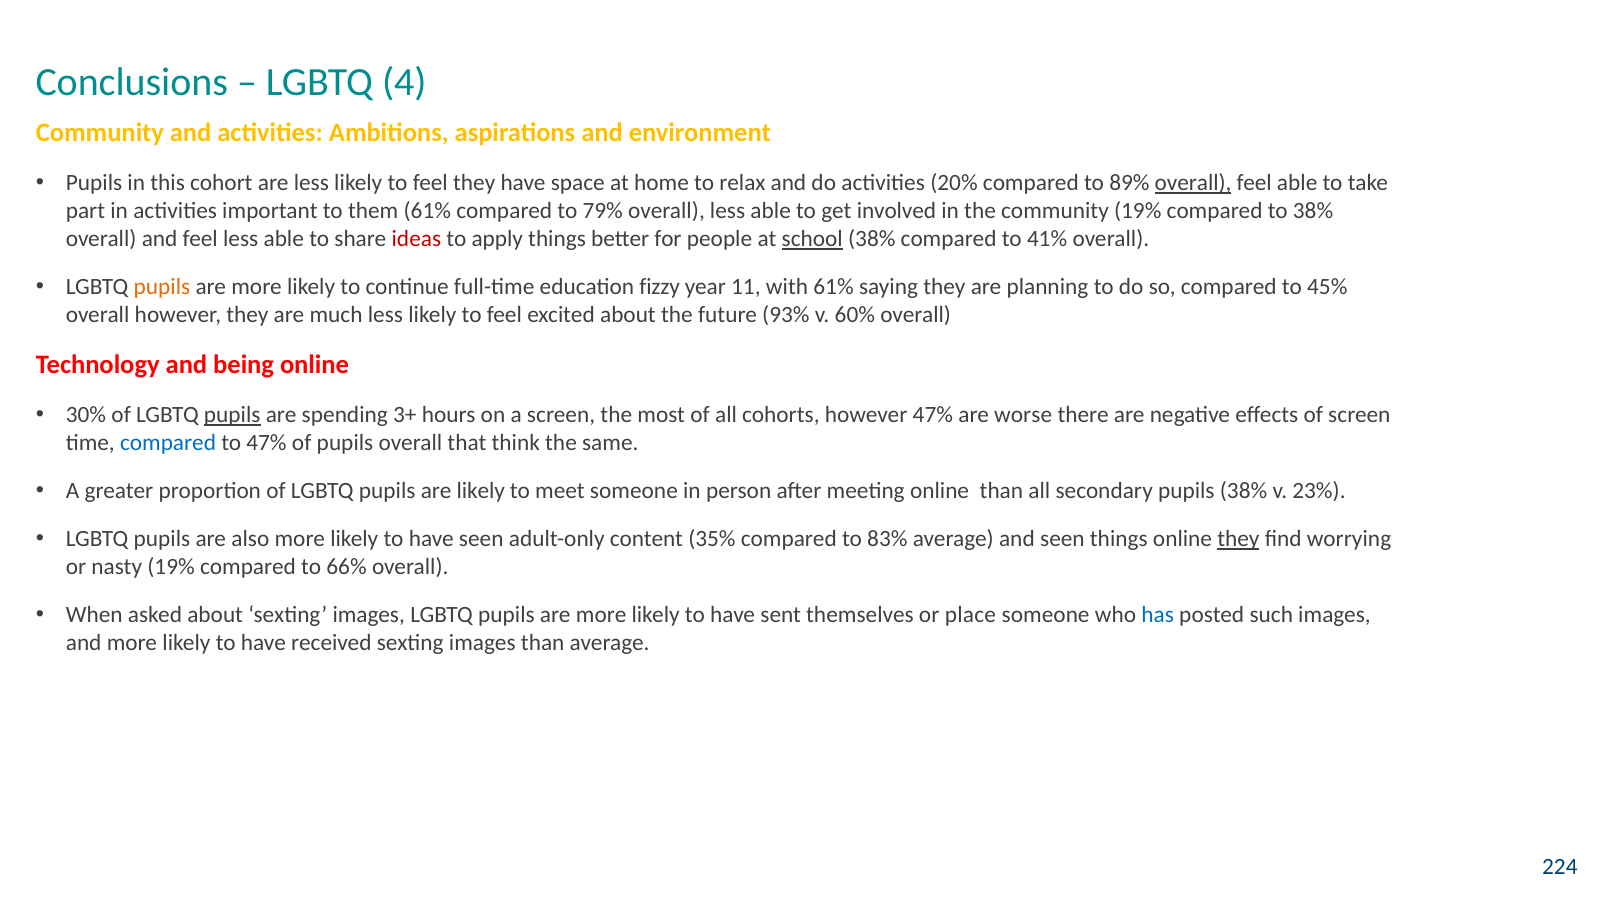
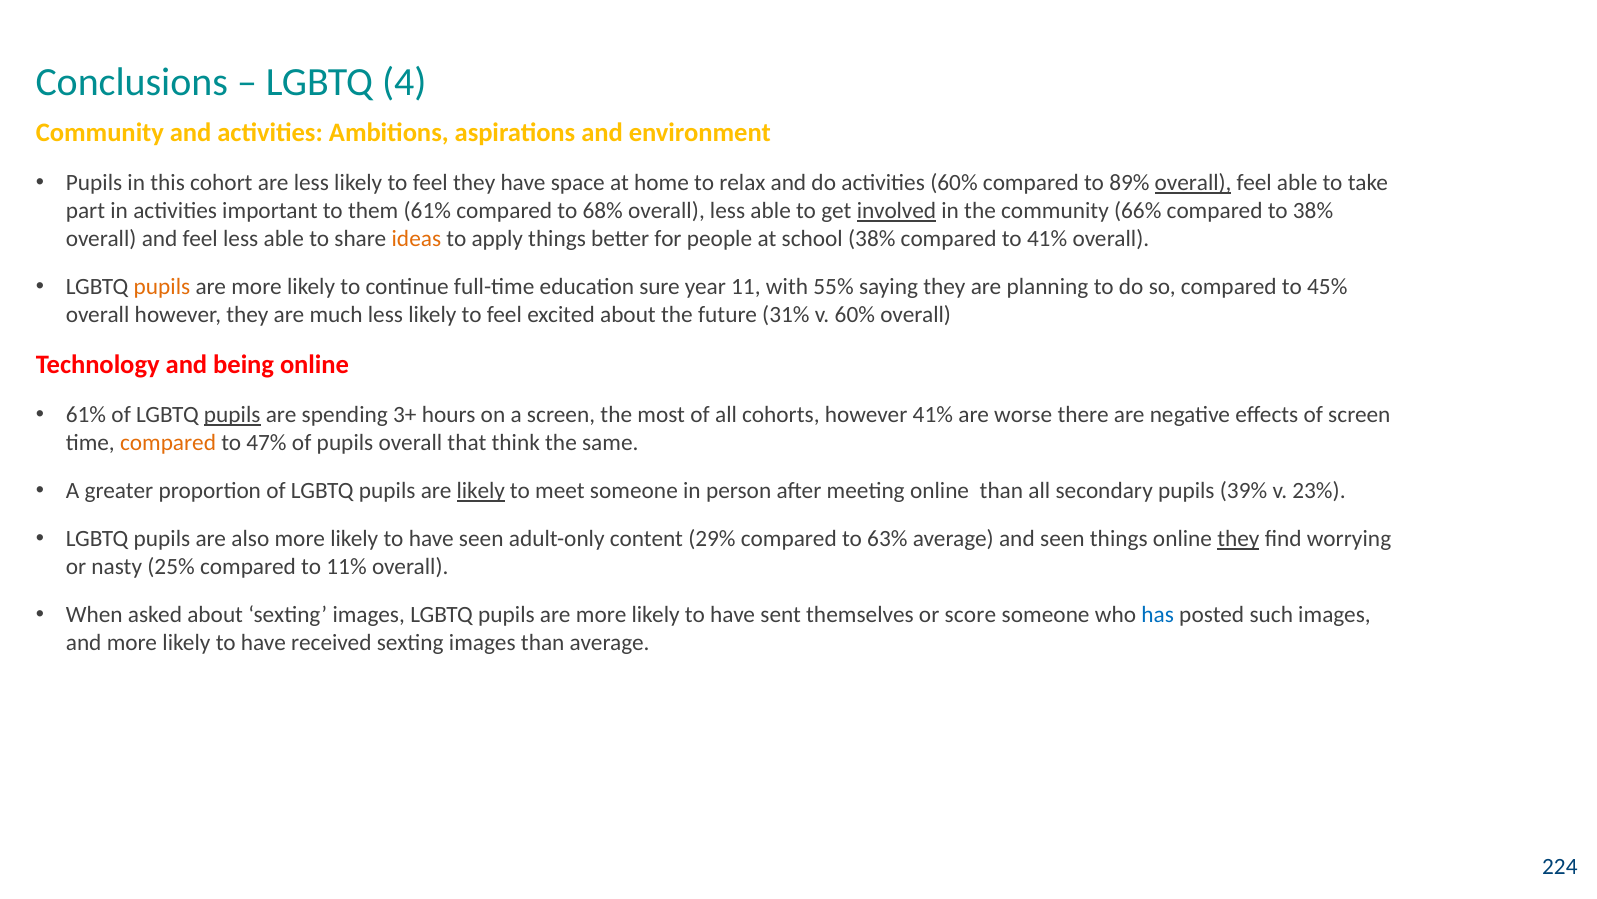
activities 20%: 20% -> 60% (954, 183)
79%: 79% -> 68% (603, 211)
involved underline: none -> present (896, 211)
community 19%: 19% -> 66% (1138, 211)
ideas colour: red -> orange (416, 239)
school underline: present -> none (812, 239)
fizzy: fizzy -> sure (660, 287)
with 61%: 61% -> 55% (834, 287)
93%: 93% -> 31% (786, 315)
30%: 30% -> 61% (86, 414)
however 47%: 47% -> 41% (933, 414)
compared colour: blue -> orange (168, 442)
likely underline: none -> present (481, 490)
pupils 38%: 38% -> 39% (1244, 490)
35%: 35% -> 29% (712, 538)
83%: 83% -> 63% (887, 538)
nasty 19%: 19% -> 25% (171, 566)
66%: 66% -> 11% (347, 566)
place: place -> score (970, 614)
